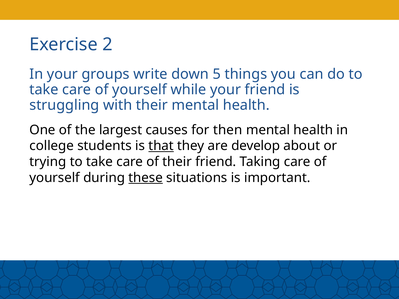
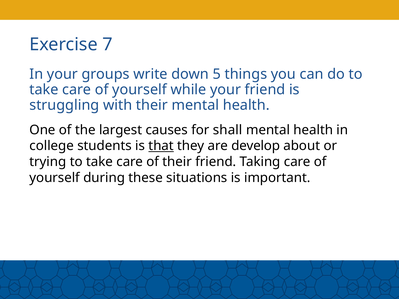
2: 2 -> 7 (107, 45)
then: then -> shall (228, 130)
these underline: present -> none (146, 178)
